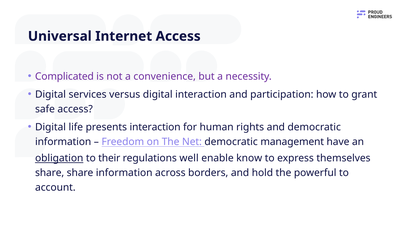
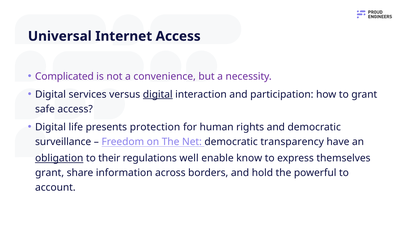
digital underline: none -> present (158, 95)
presents interaction: interaction -> protection (155, 127)
information: information -> surveillance (63, 142)
management: management -> transparency (292, 142)
share: share -> grant (50, 173)
